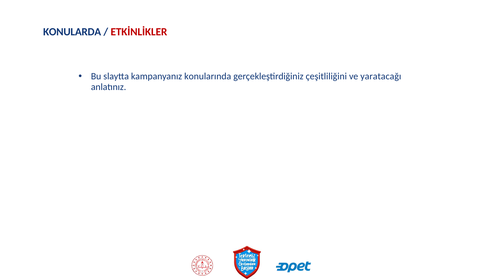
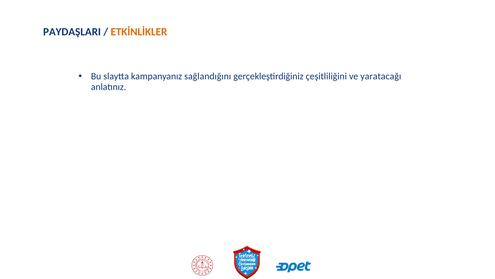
KONULARDA: KONULARDA -> PAYDAŞLARI (72, 32)
ETKİNLİKLER colour: red -> orange (139, 32)
konularında: konularında -> sağlandığını (208, 76)
